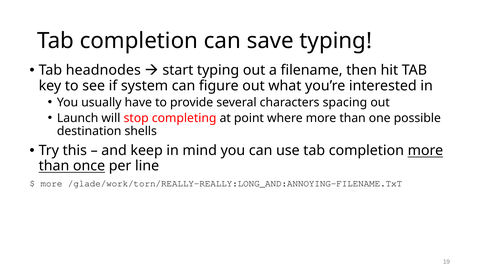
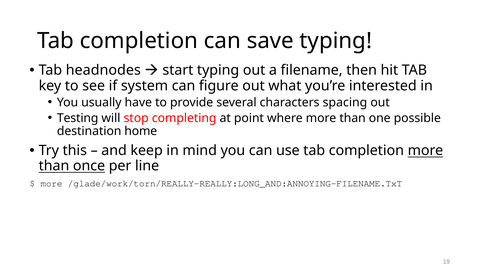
Launch: Launch -> Testing (78, 118)
shells: shells -> home (141, 131)
